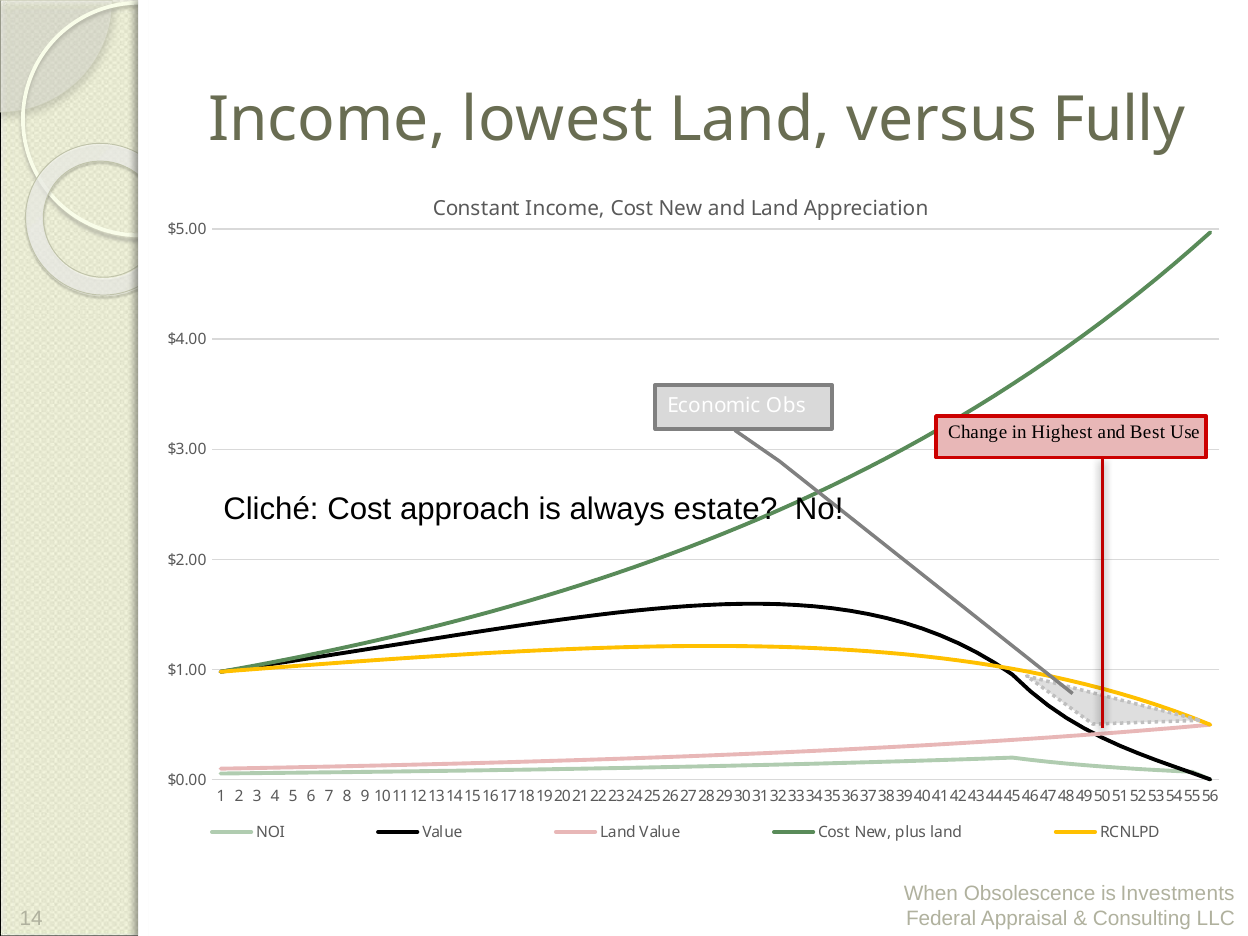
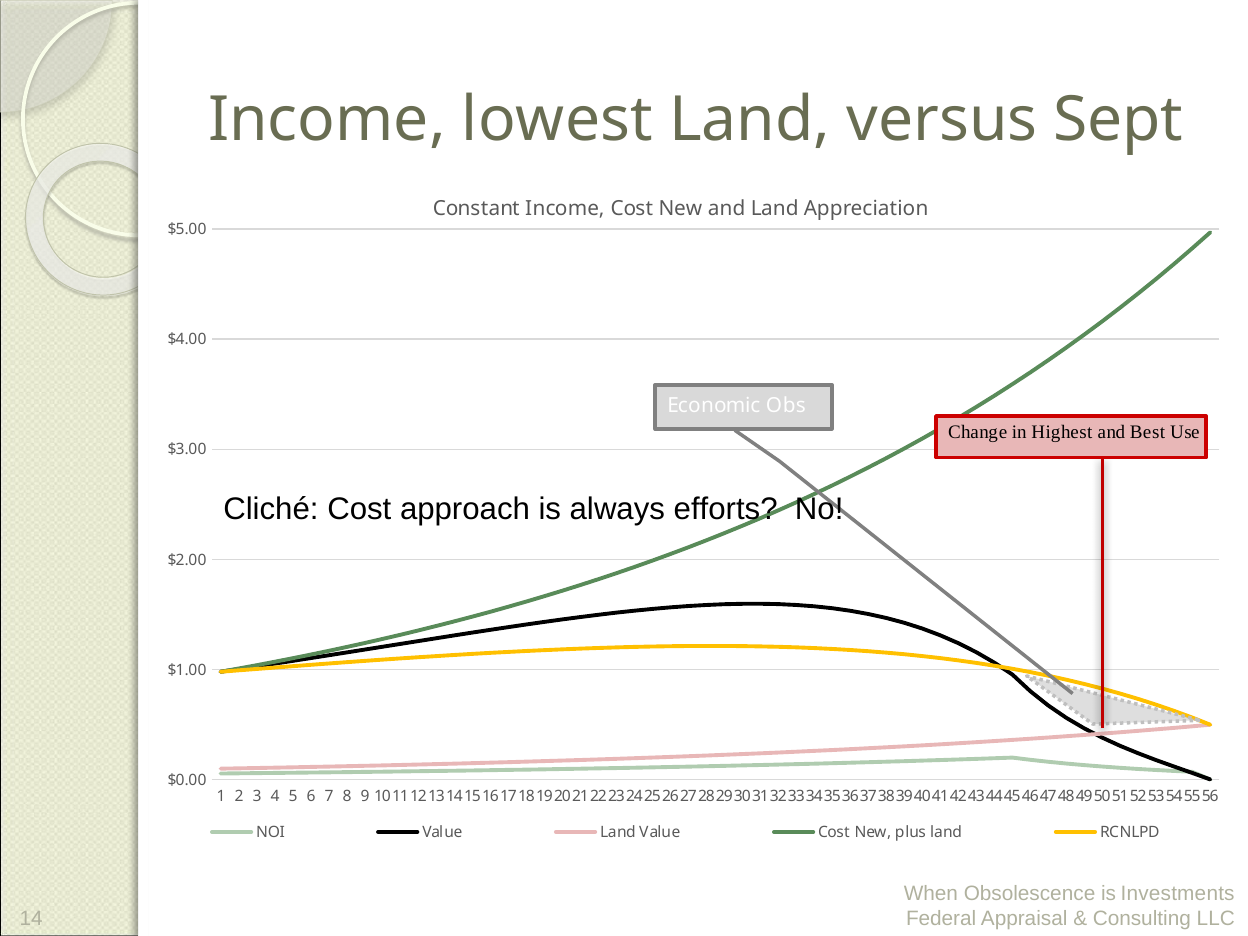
Fully: Fully -> Sept (1118, 120)
estate: estate -> efforts (726, 509)
